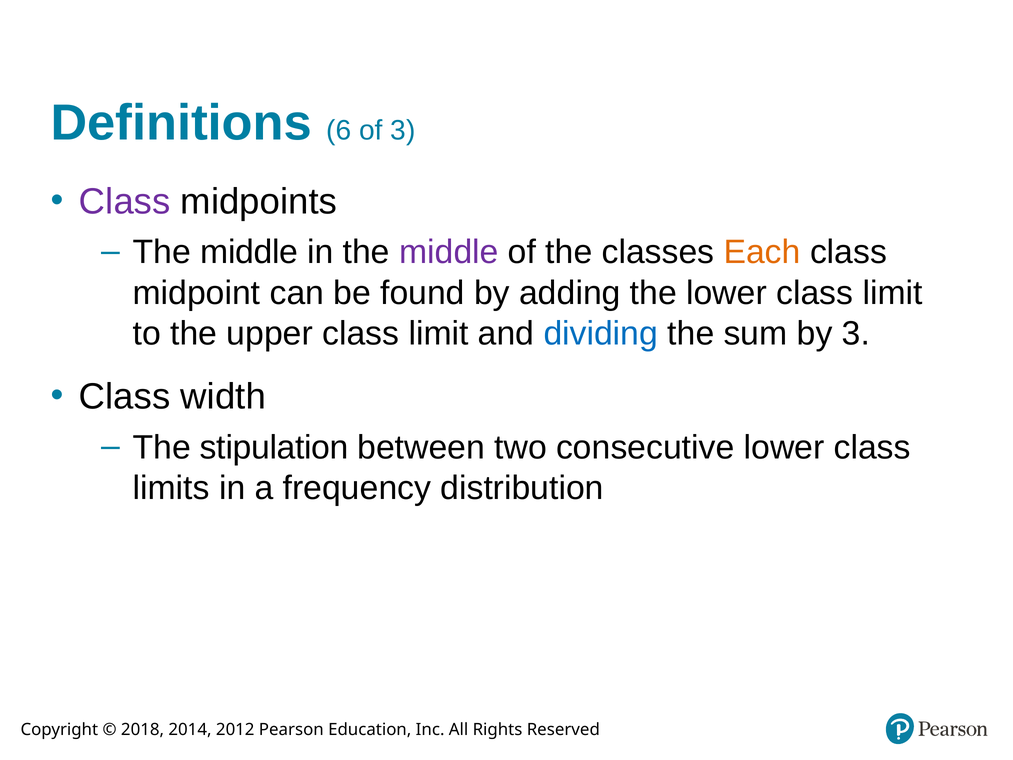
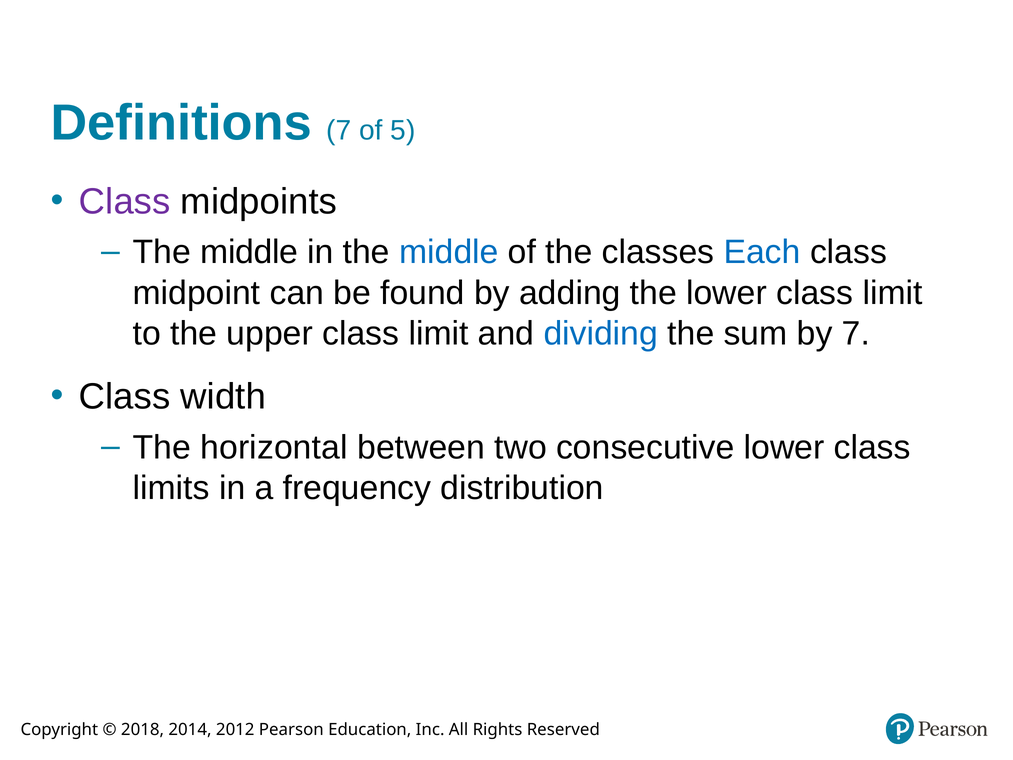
Definitions 6: 6 -> 7 (339, 130)
of 3: 3 -> 5 (403, 130)
middle colour: purple -> blue (449, 252)
Each colour: orange -> blue (762, 252)
by 3: 3 -> 7 (856, 333)
stipulation: stipulation -> horizontal (274, 447)
